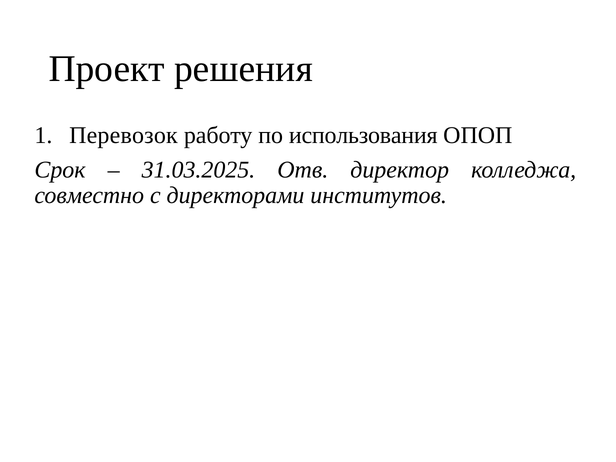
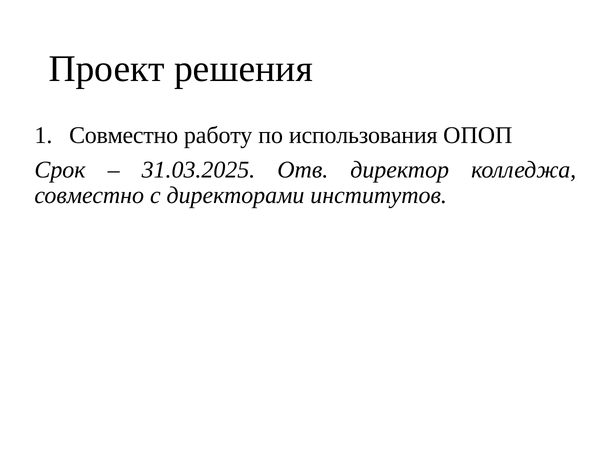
Перевозок: Перевозок -> Совместно (124, 135)
